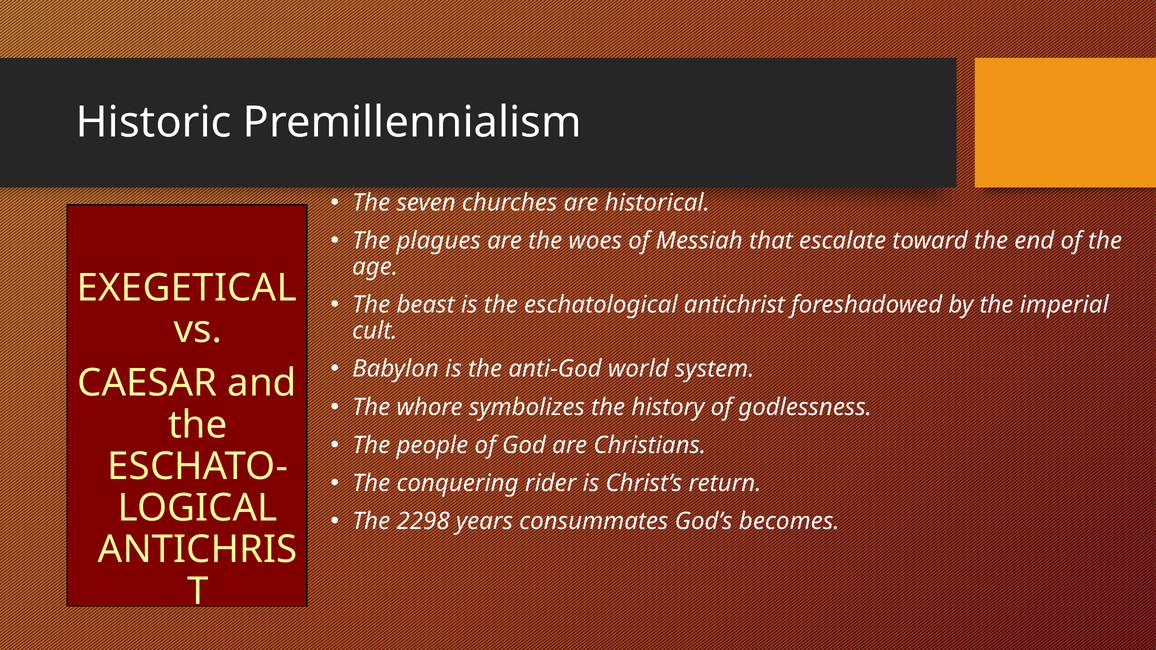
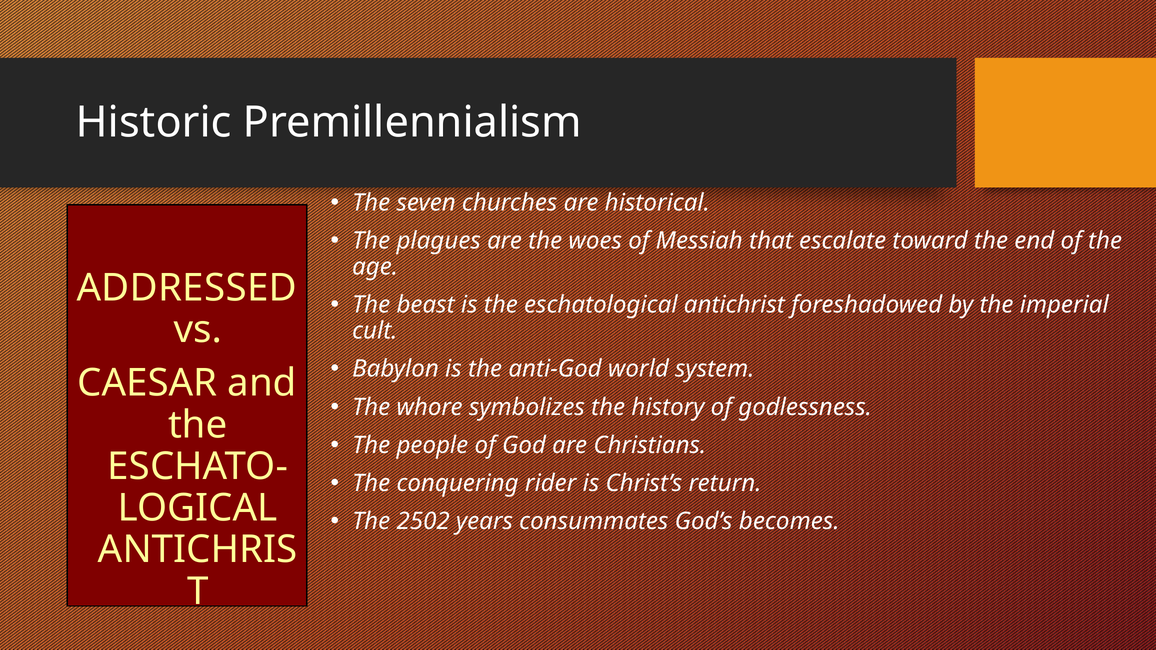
EXEGETICAL: EXEGETICAL -> ADDRESSED (187, 288)
2298: 2298 -> 2502 (423, 521)
